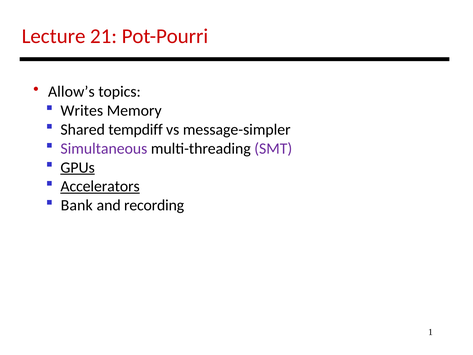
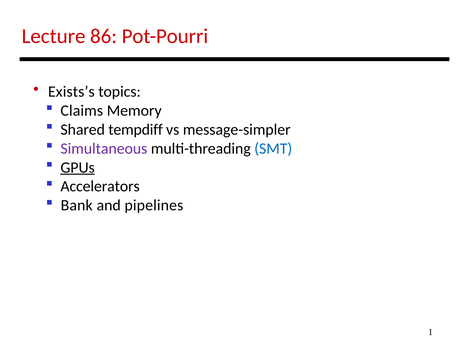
21: 21 -> 86 (104, 36)
Allow’s: Allow’s -> Exists’s (71, 92)
Writes: Writes -> Claims (82, 111)
SMT colour: purple -> blue (273, 148)
Accelerators underline: present -> none (100, 186)
recording: recording -> pipelines (154, 205)
